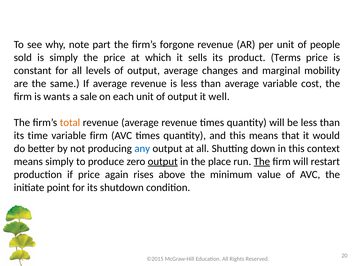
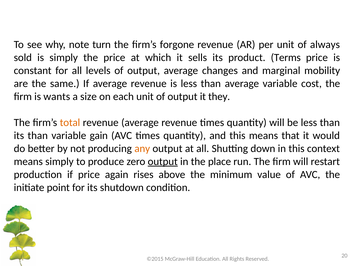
part: part -> turn (102, 44)
people: people -> always (325, 44)
sale: sale -> size (88, 96)
well: well -> they (219, 96)
its time: time -> than (38, 135)
variable firm: firm -> gain (99, 135)
any colour: blue -> orange (142, 148)
The underline: present -> none (262, 161)
